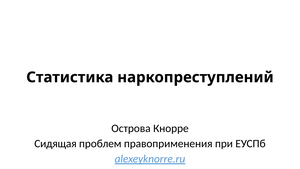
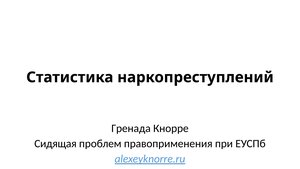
Острова: Острова -> Гренада (131, 128)
